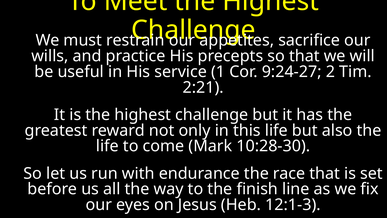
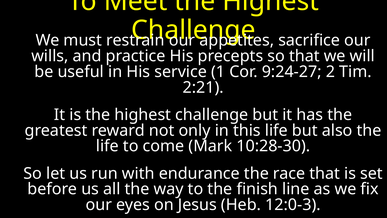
12:1-3: 12:1-3 -> 12:0-3 (293, 205)
